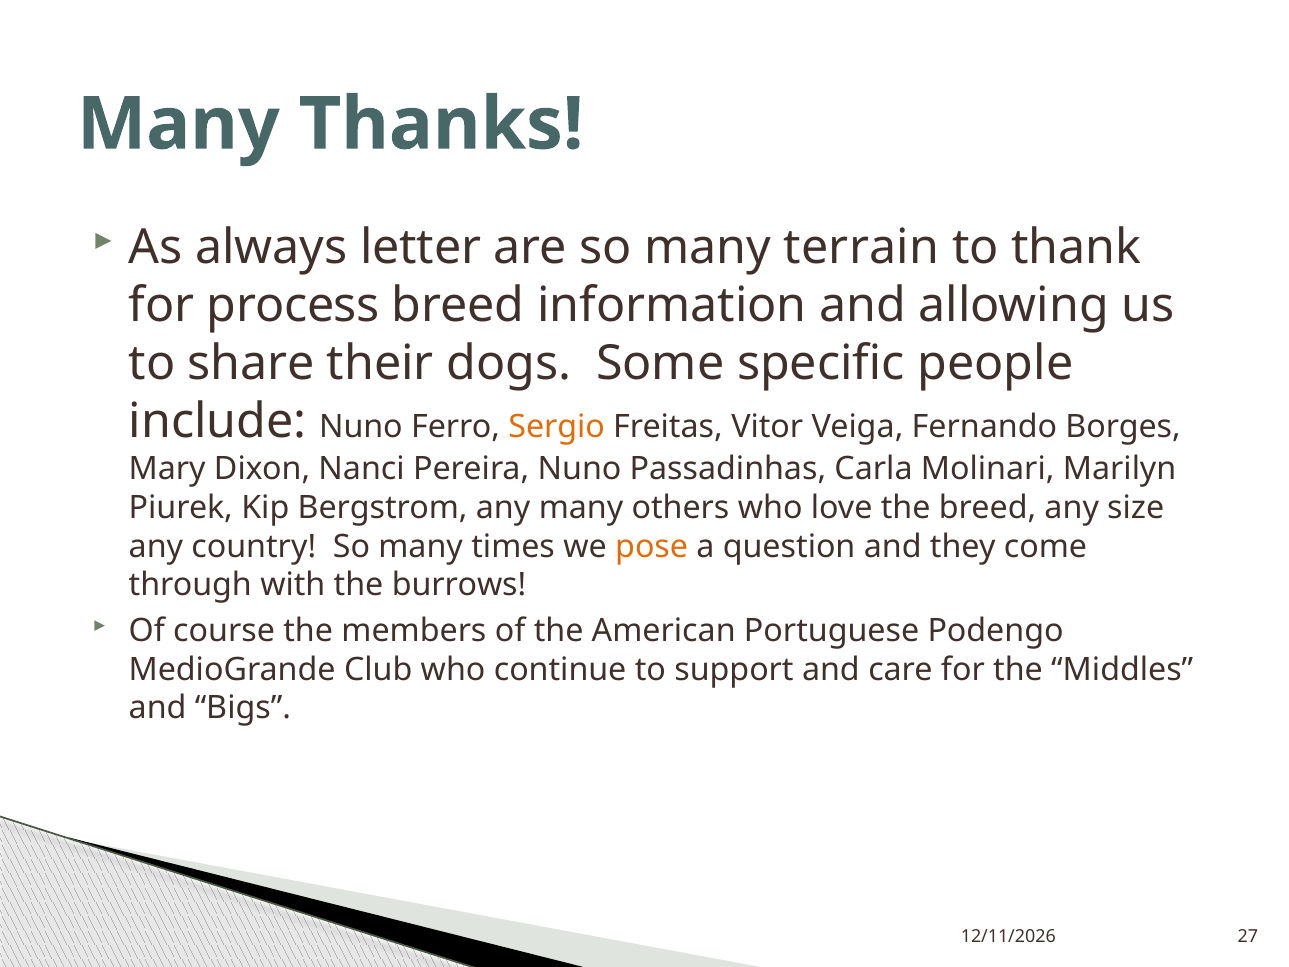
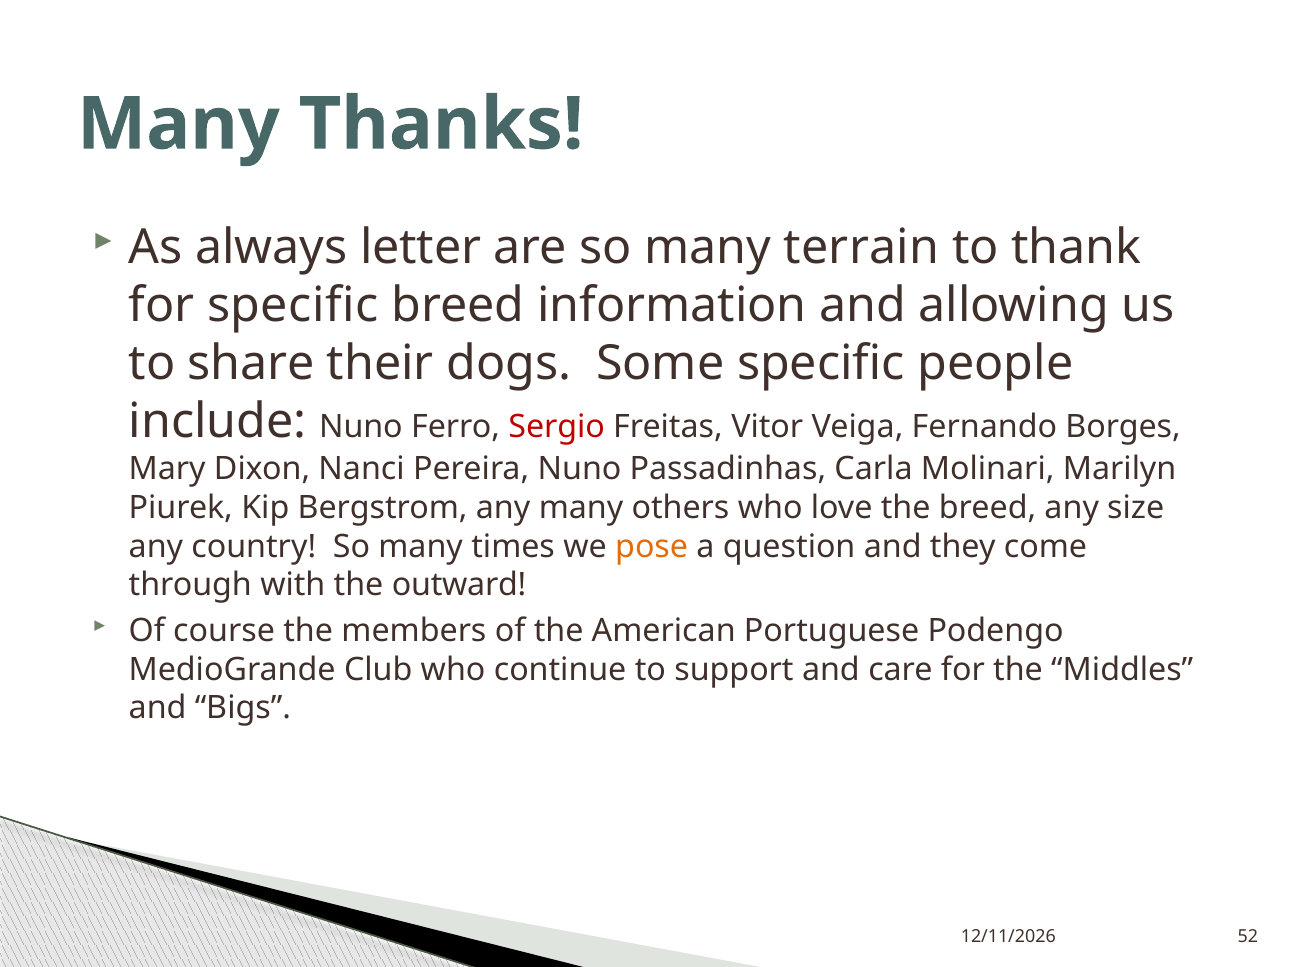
for process: process -> specific (293, 306)
Sergio colour: orange -> red (557, 427)
burrows: burrows -> outward (459, 585)
27: 27 -> 52 (1248, 936)
